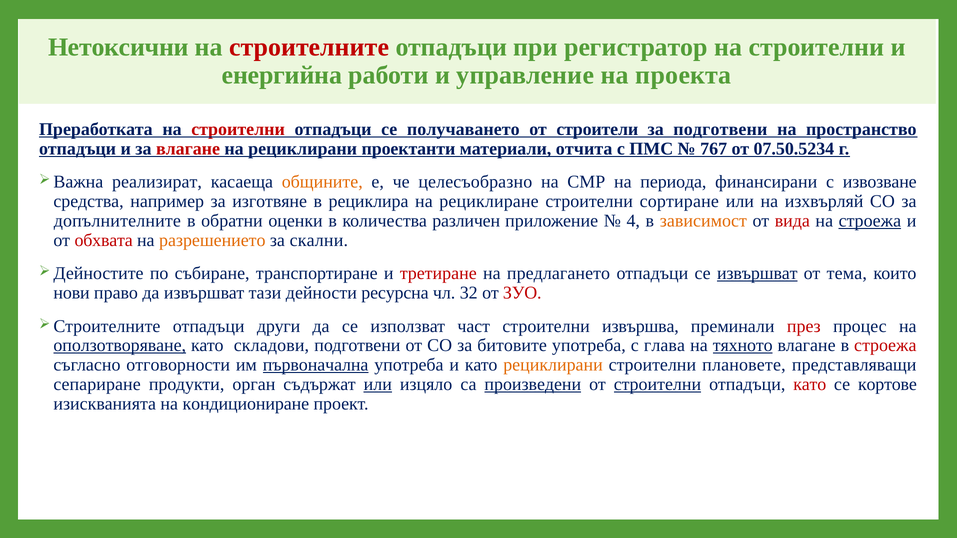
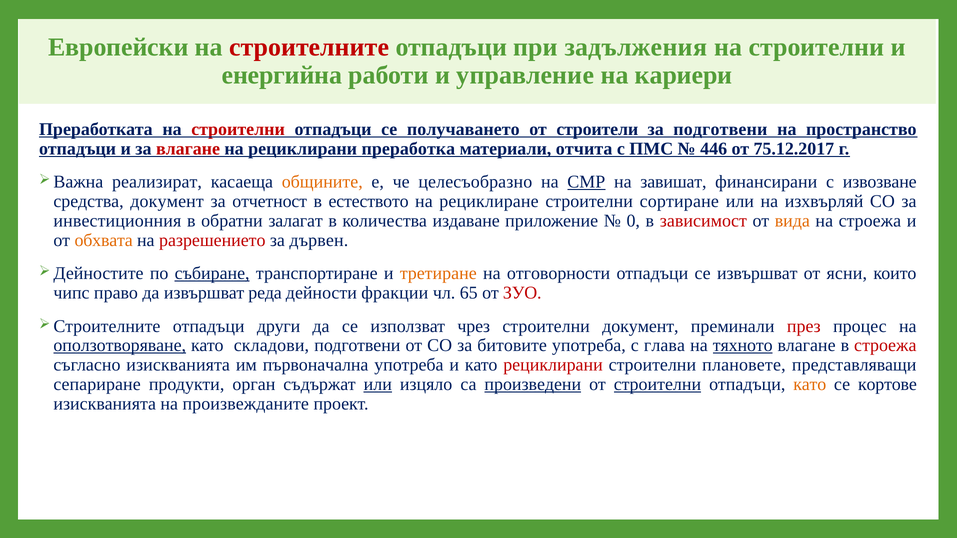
Нетоксични: Нетоксични -> Европейски (118, 47)
регистратор: регистратор -> задължения (636, 47)
проекта: проекта -> кариери (684, 75)
проектанти: проектанти -> преработка (408, 149)
767: 767 -> 446 (714, 149)
07.50.5234: 07.50.5234 -> 75.12.2017 (794, 149)
СМР underline: none -> present (586, 182)
периода: периода -> завишат (673, 182)
средства например: например -> документ (167, 201)
изготвяне: изготвяне -> отчетност (270, 201)
рециклира: рециклира -> естеството (369, 201)
допълнителните: допълнителните -> инвестиционния (117, 221)
оценки: оценки -> залагат (296, 221)
различен: различен -> издаване (466, 221)
4: 4 -> 0 (633, 221)
зависимост colour: orange -> red (703, 221)
вида colour: red -> orange (792, 221)
строежа underline: present -> none (870, 221)
обхвата colour: red -> orange (104, 240)
разрешението colour: orange -> red (212, 240)
скални: скални -> дървен (319, 240)
събиране underline: none -> present (212, 274)
третиране colour: red -> orange (438, 274)
предлагането: предлагането -> отговорности (559, 274)
извършват underline: present -> none (757, 274)
тема: тема -> ясни (847, 274)
нови: нови -> чипс (72, 293)
тази: тази -> реда (265, 293)
ресурсна: ресурсна -> фракции (395, 293)
32: 32 -> 65 (469, 293)
част: част -> чрез (474, 326)
строителни извършва: извършва -> документ (640, 326)
съгласно отговорности: отговорности -> изискванията (178, 365)
първоначална underline: present -> none (316, 365)
рециклирани colour: orange -> red (553, 365)
като colour: red -> orange (810, 384)
кондициониране: кондициониране -> произвежданите (246, 404)
